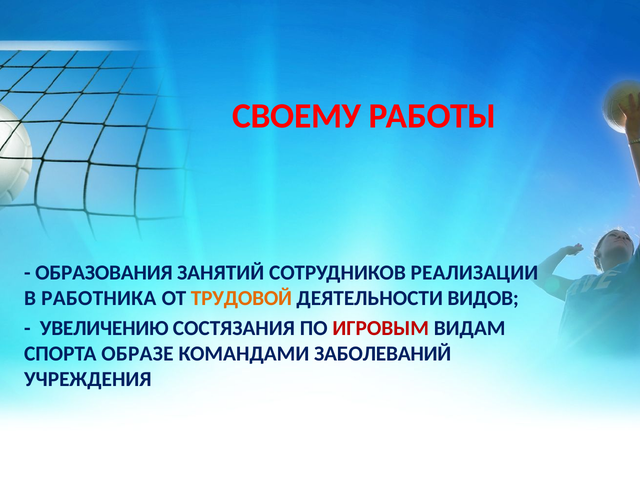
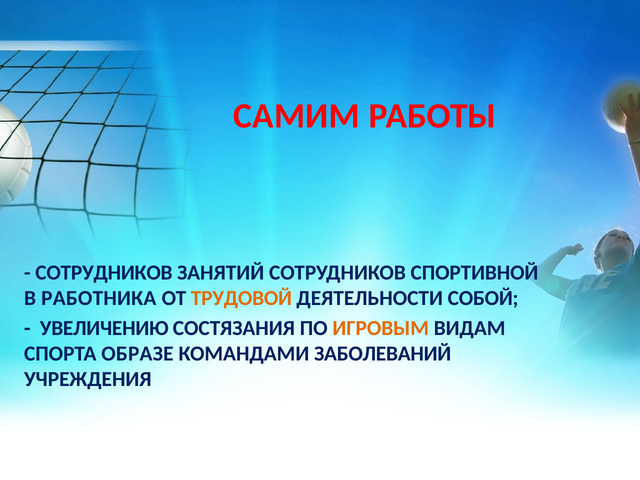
СВОЕМУ: СВОЕМУ -> САМИМ (297, 116)
ОБРАЗОВАНИЯ: ОБРАЗОВАНИЯ -> СОТРУДНИКОВ (104, 273)
РЕАЛИЗАЦИИ: РЕАЛИЗАЦИИ -> СПОРТИВНОЙ (474, 273)
ВИДОВ: ВИДОВ -> СОБОЙ (483, 298)
ИГРОВЫМ colour: red -> orange (381, 328)
